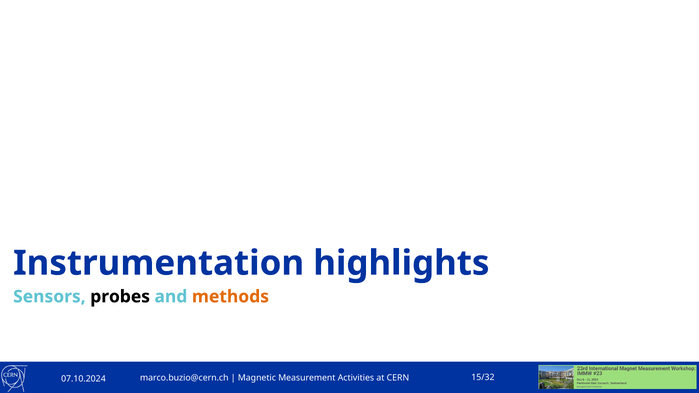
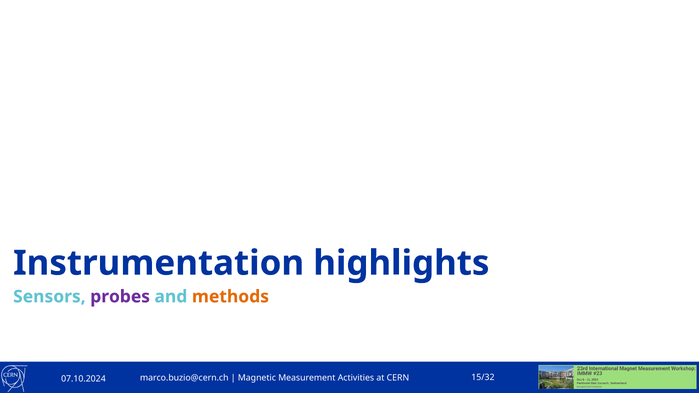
probes colour: black -> purple (120, 297)
